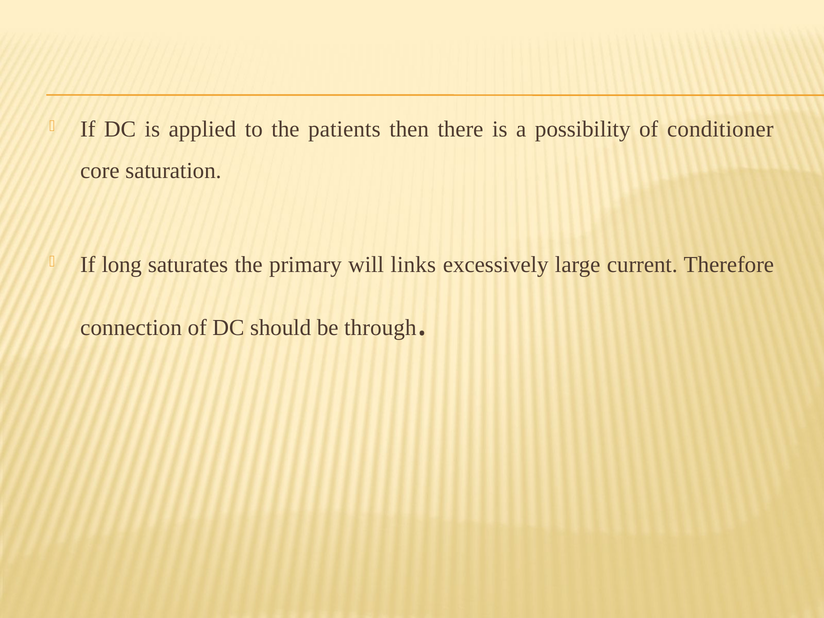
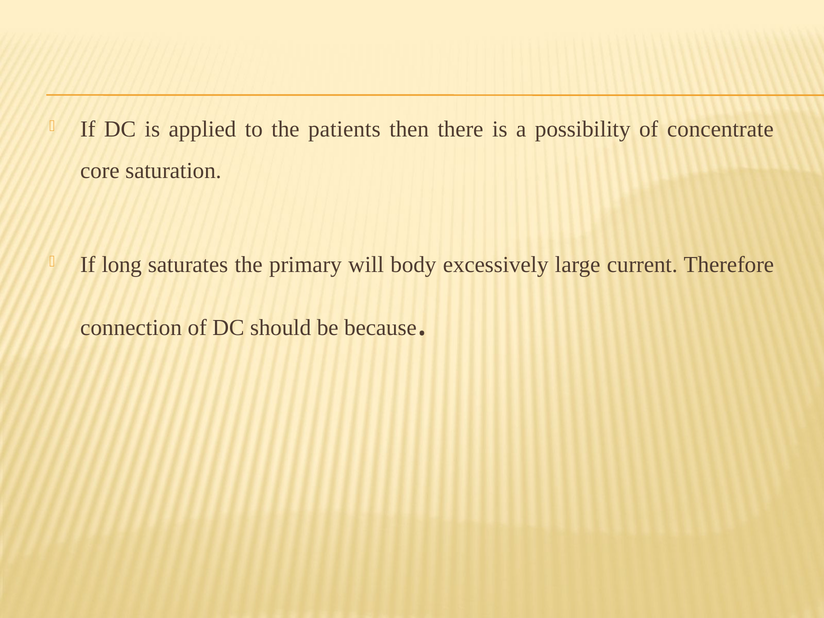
conditioner: conditioner -> concentrate (720, 129)
links: links -> body (413, 265)
through: through -> because (380, 328)
